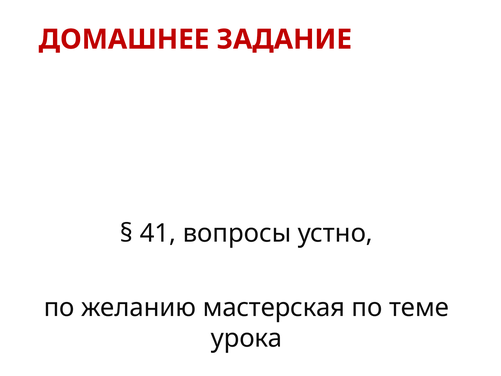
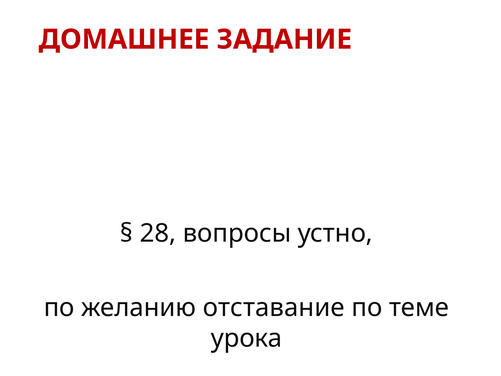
41: 41 -> 28 (158, 233)
мастерская: мастерская -> отставание (274, 307)
